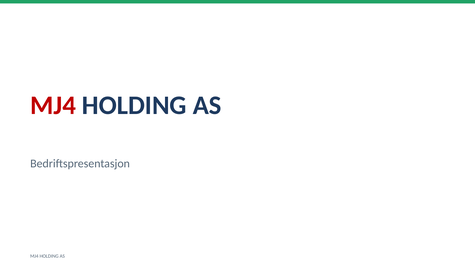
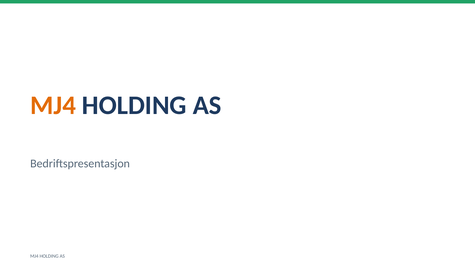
MJ4 colour: red -> orange (53, 105)
